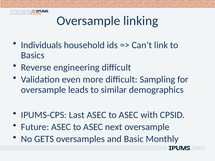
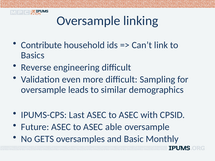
Individuals: Individuals -> Contribute (41, 45)
next: next -> able (114, 127)
